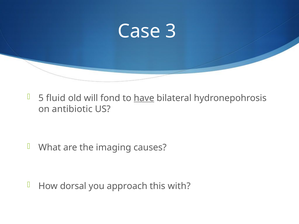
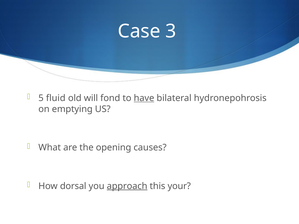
antibiotic: antibiotic -> emptying (72, 109)
imaging: imaging -> opening (114, 148)
approach underline: none -> present (127, 186)
with: with -> your (179, 186)
